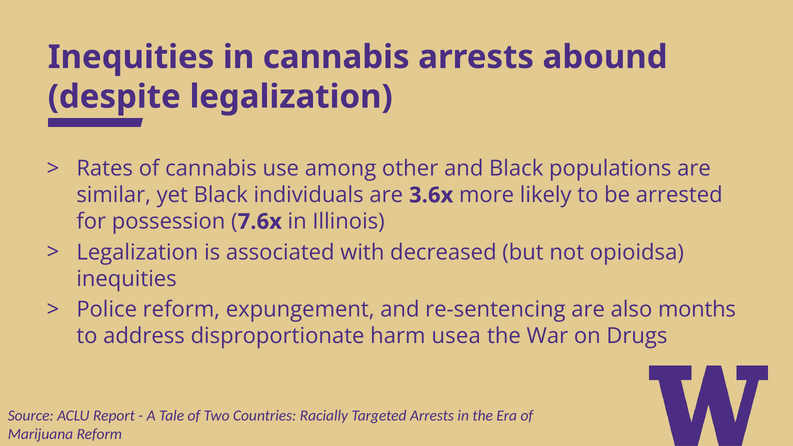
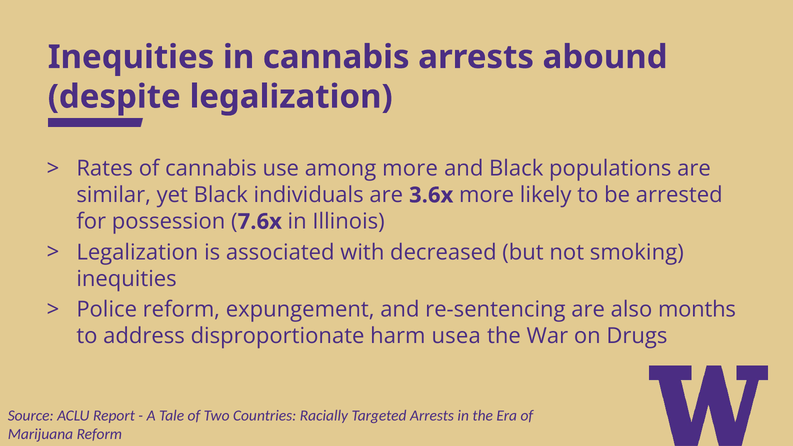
among other: other -> more (410, 169)
opioidsa: opioidsa -> smoking (637, 252)
